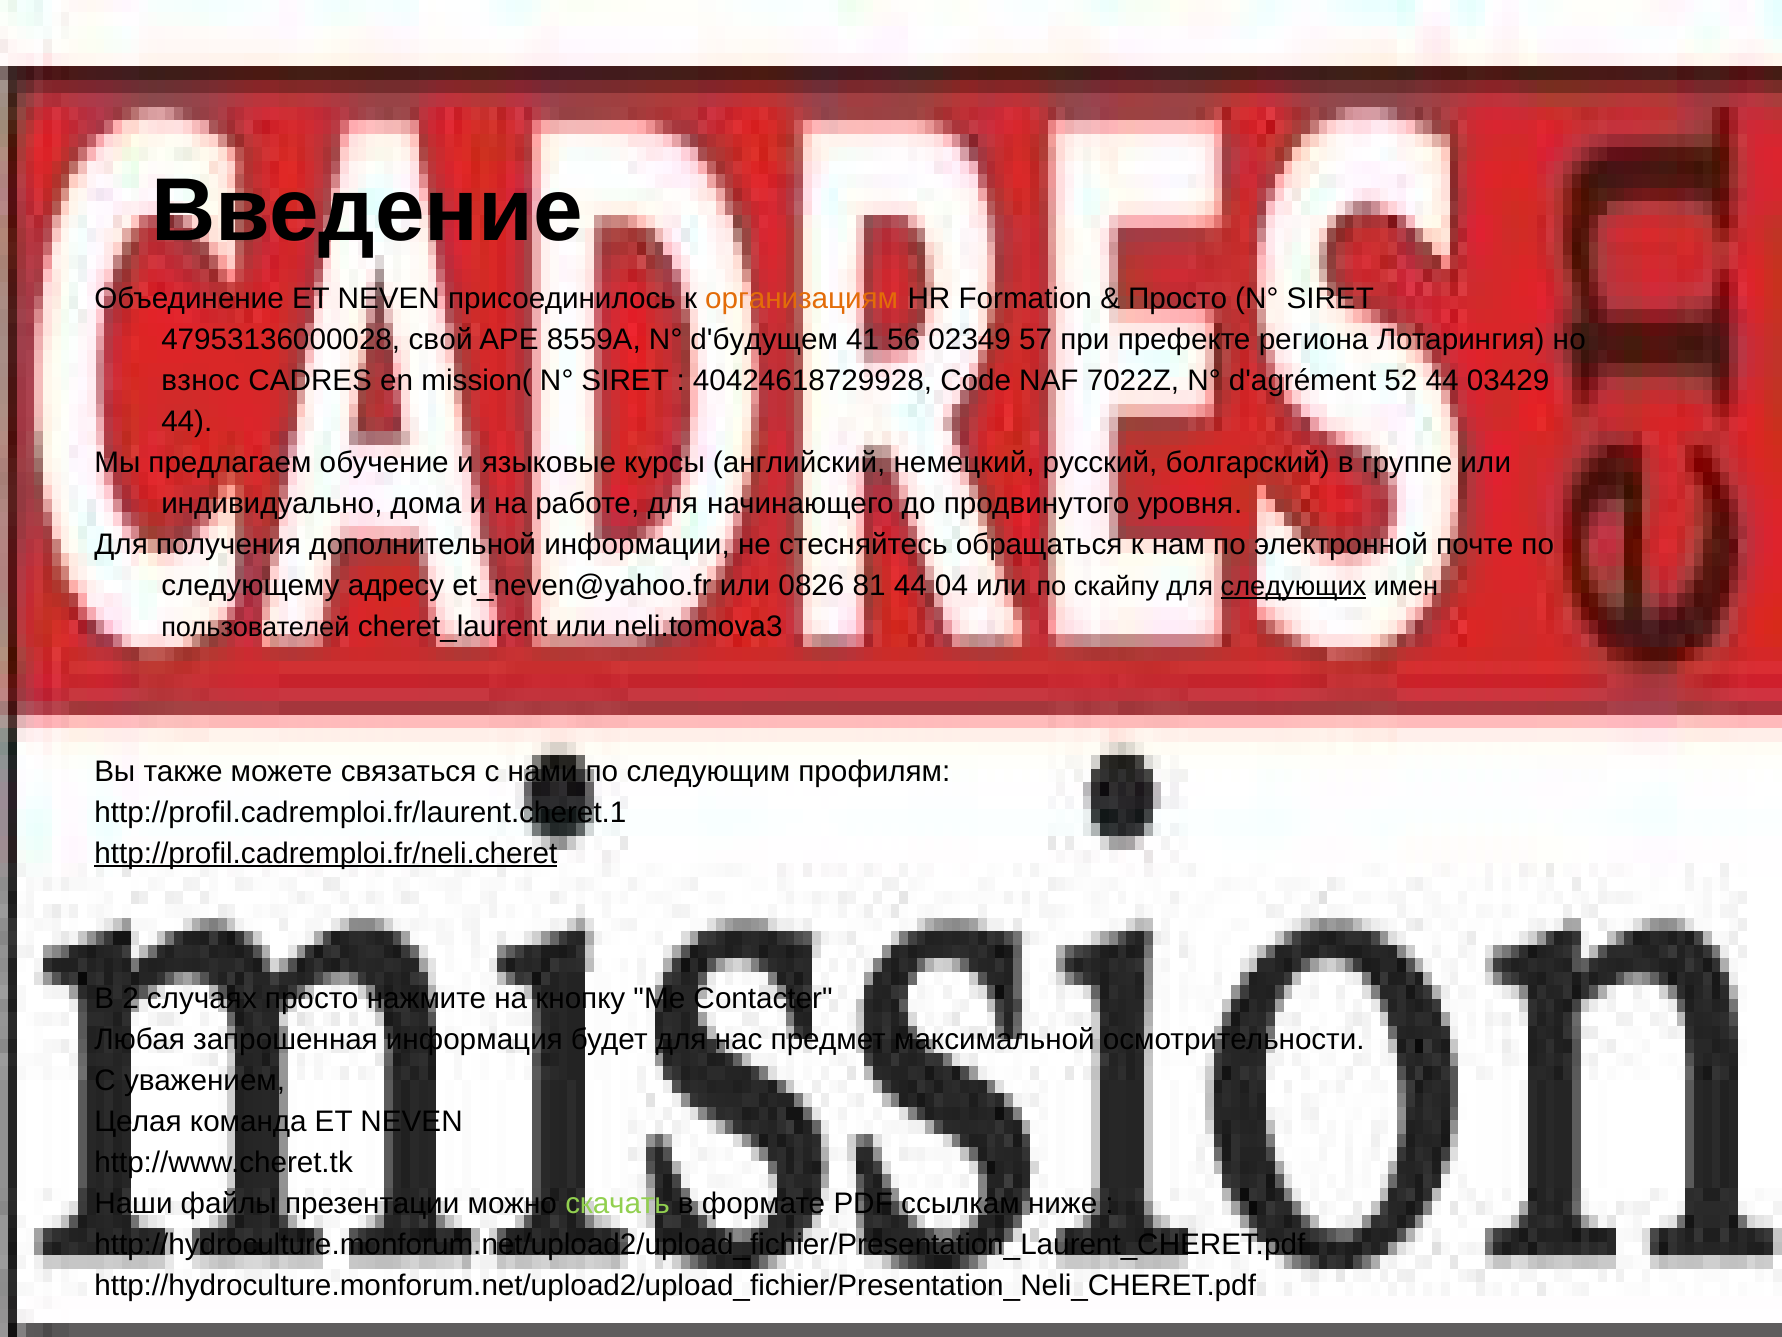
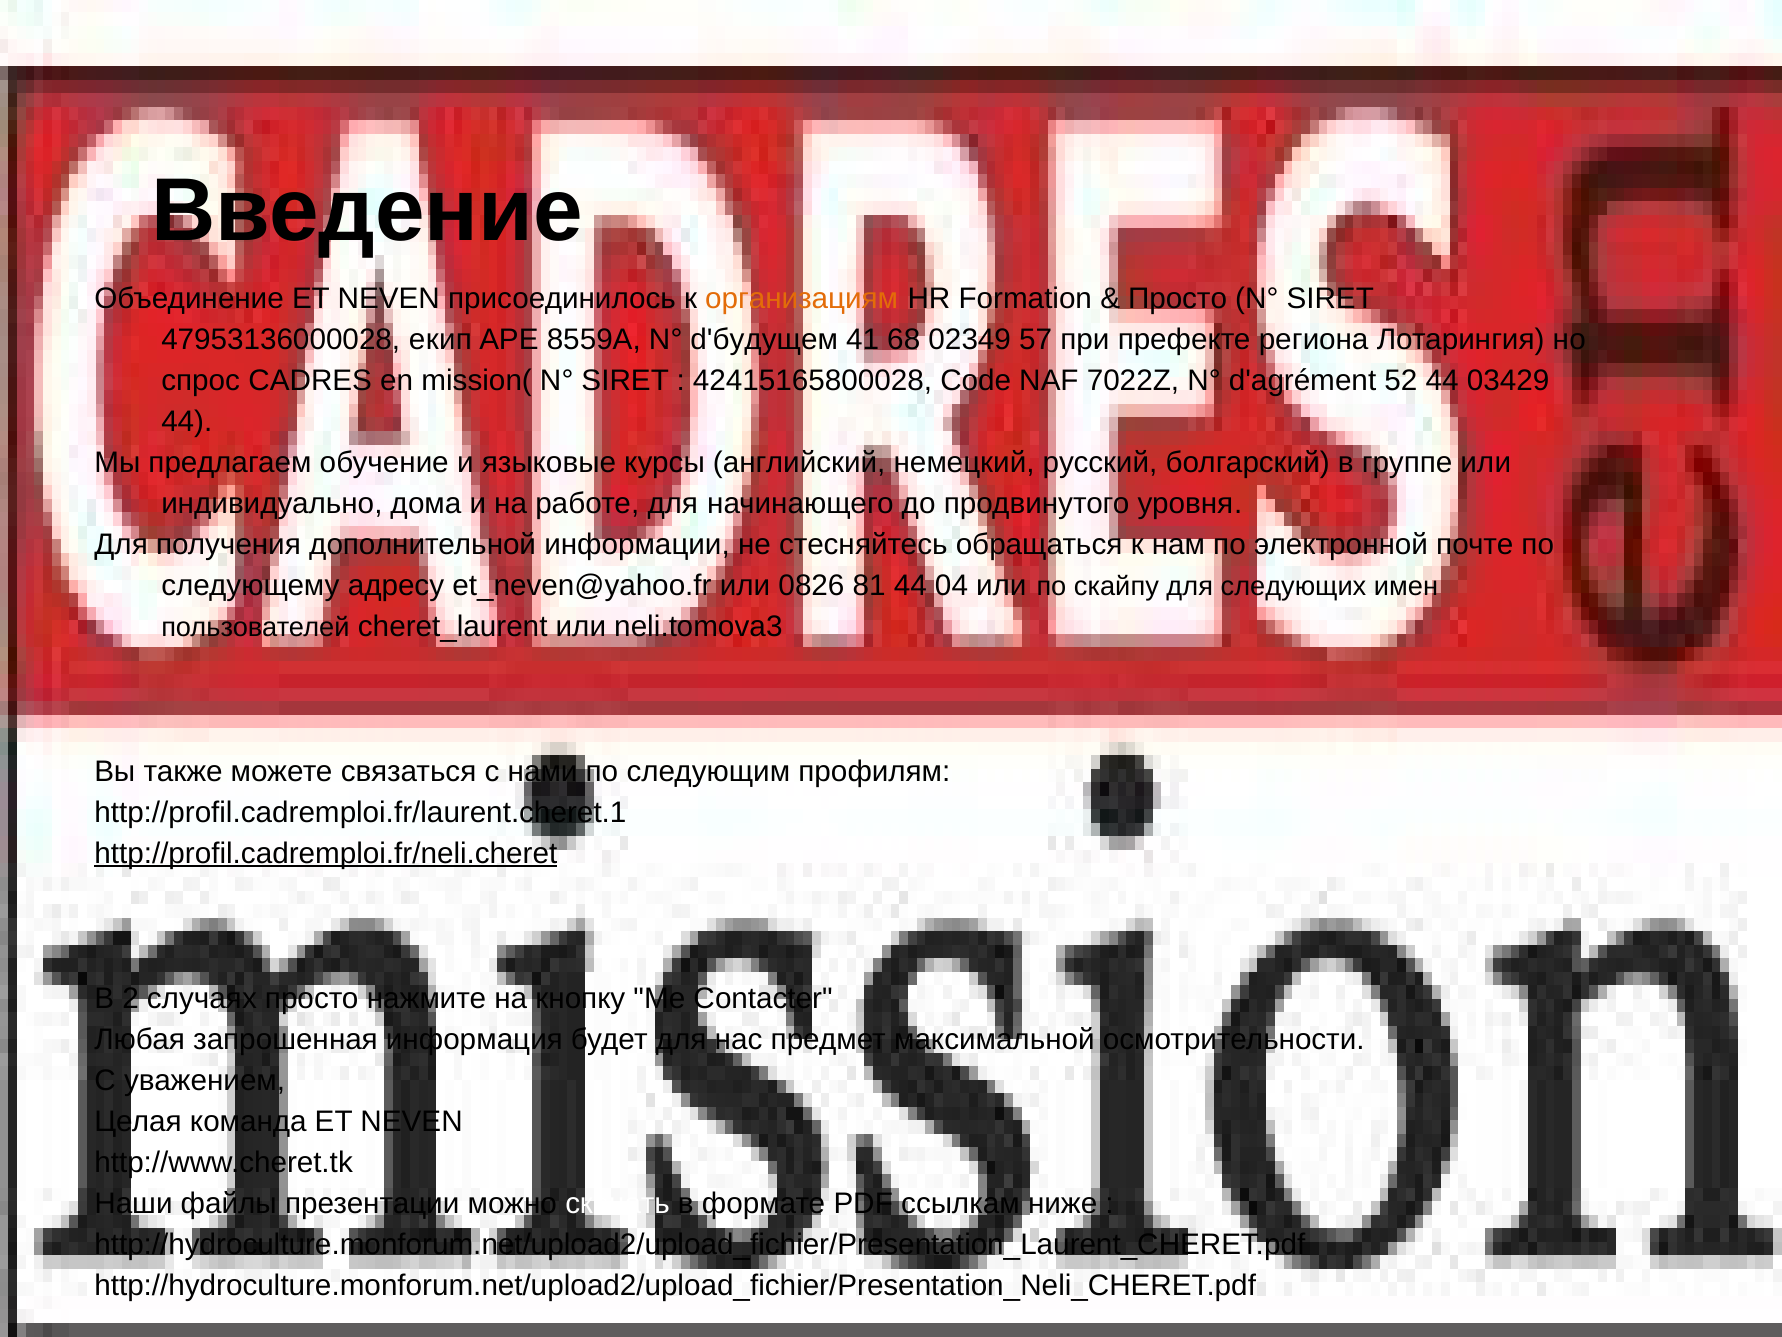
свой: свой -> екип (440, 340)
56: 56 -> 68 (904, 340)
взнос: взнос -> спрос (201, 381)
40424618729928: 40424618729928 -> 42415165800028 (812, 381)
следующих underline: present -> none (1294, 586)
скачать colour: light green -> white (618, 1203)
